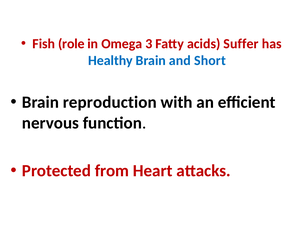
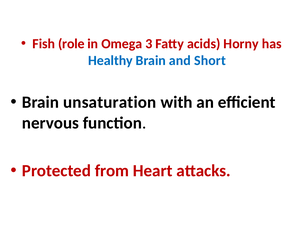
Suffer: Suffer -> Horny (241, 44)
reproduction: reproduction -> unsaturation (110, 102)
